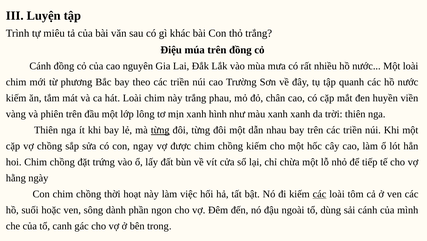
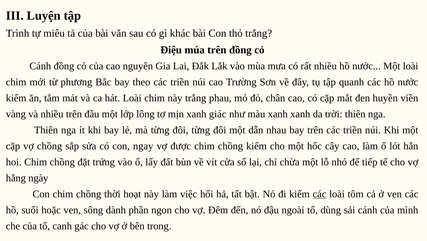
và phiên: phiên -> nhiều (52, 114)
hình: hình -> giác (218, 114)
từng underline: present -> none (160, 130)
